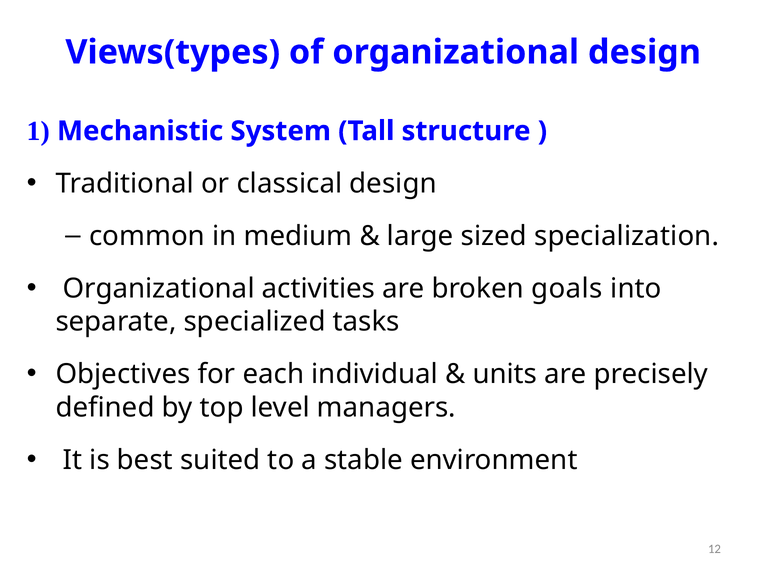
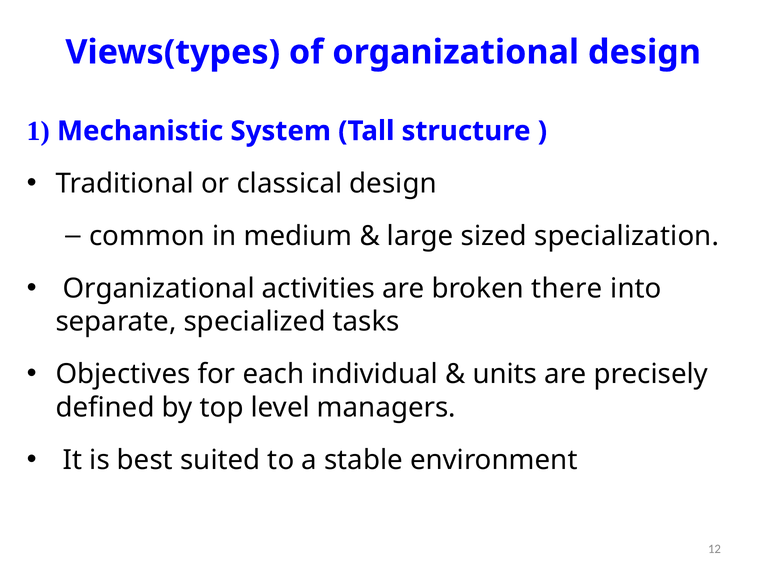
goals: goals -> there (567, 289)
